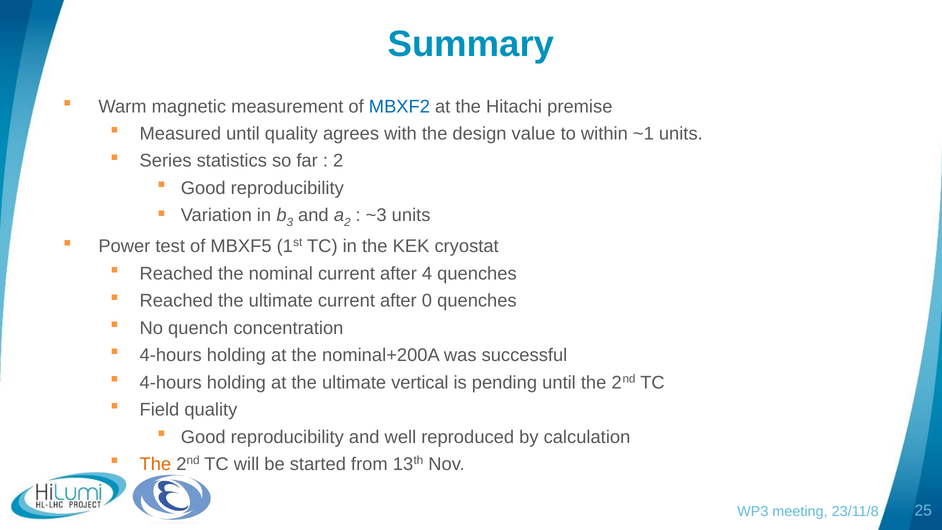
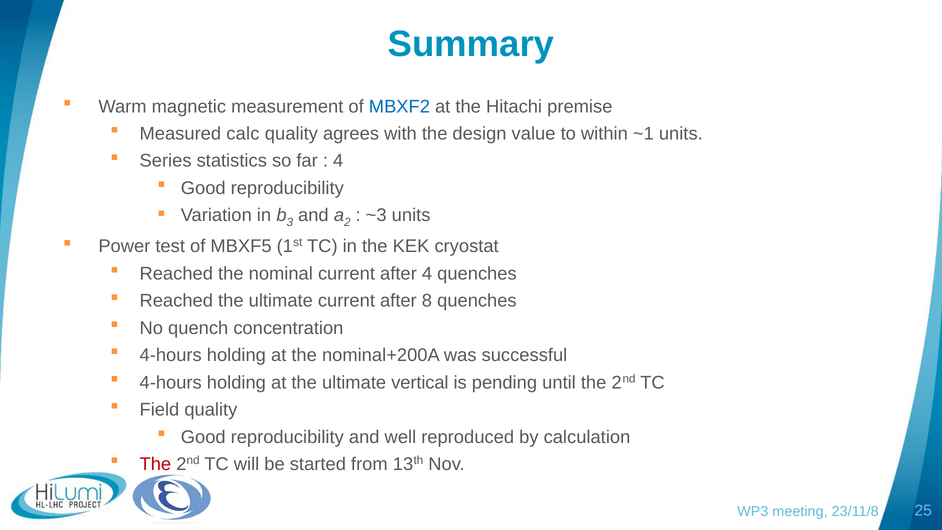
Measured until: until -> calc (243, 134)
2: 2 -> 4 (338, 161)
0: 0 -> 8 (427, 301)
The colour: orange -> red (155, 464)
